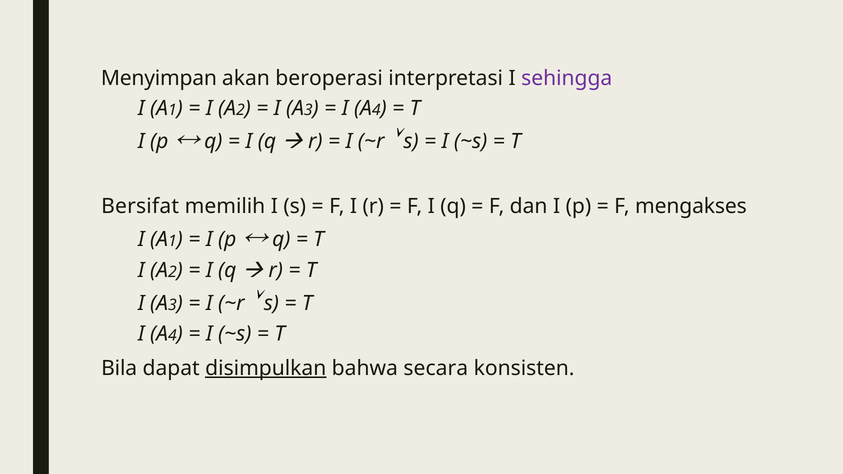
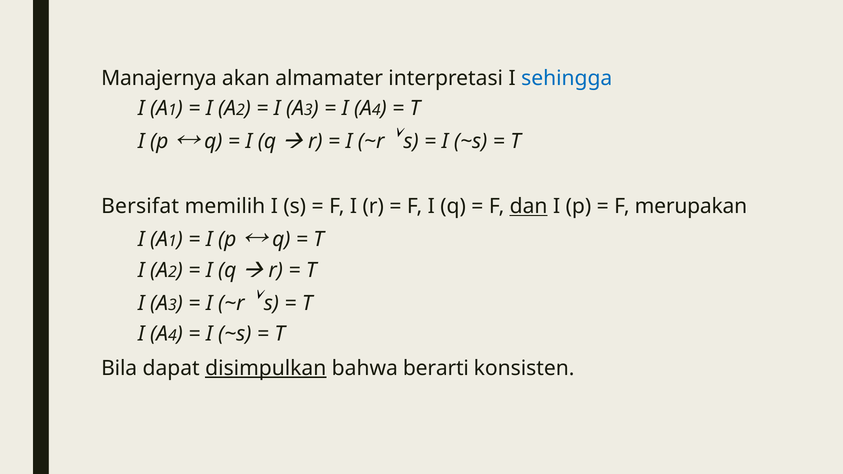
Menyimpan: Menyimpan -> Manajernya (159, 78)
beroperasi: beroperasi -> almamater (329, 78)
sehingga colour: purple -> blue (567, 78)
dan underline: none -> present (529, 206)
mengakses: mengakses -> merupakan (691, 206)
secara: secara -> berarti (436, 368)
